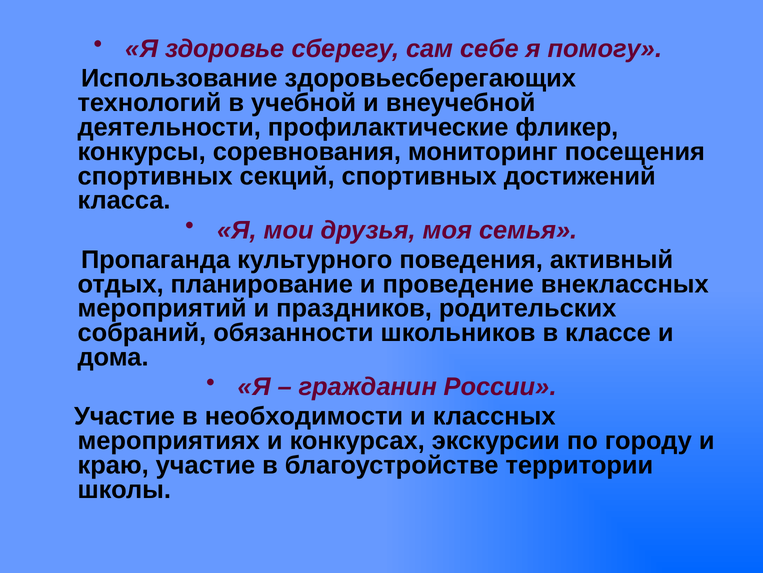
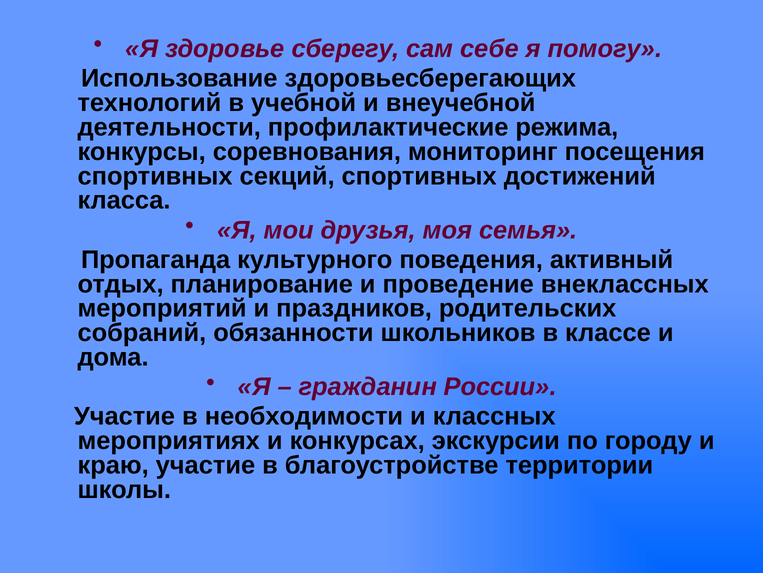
фликер: фликер -> режима (567, 127)
